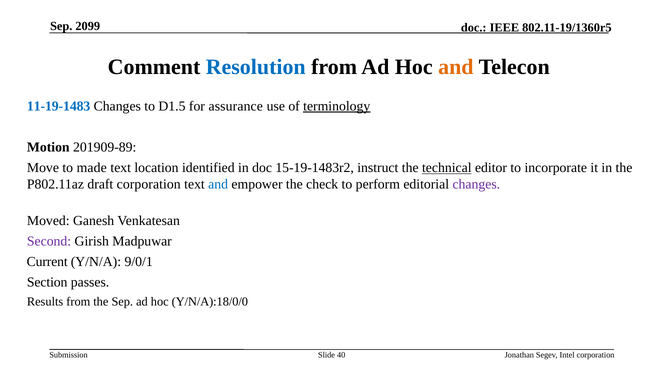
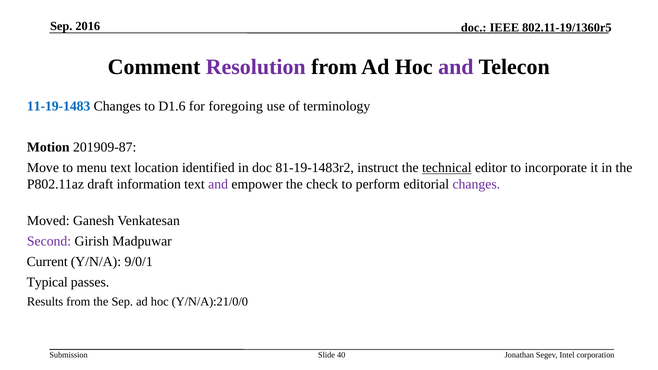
2099: 2099 -> 2016 (88, 26)
Resolution colour: blue -> purple (256, 67)
and colour: orange -> purple (456, 67)
D1.5: D1.5 -> D1.6 (172, 106)
assurance: assurance -> foregoing (236, 106)
terminology underline: present -> none (337, 106)
201909-89: 201909-89 -> 201909-87 (105, 147)
made: made -> menu (92, 168)
15-19-1483r2: 15-19-1483r2 -> 81-19-1483r2 (315, 168)
draft corporation: corporation -> information (149, 184)
and colour: blue -> purple (218, 184)
Section: Section -> Typical (47, 282)
Y/N/A):18/0/0: Y/N/A):18/0/0 -> Y/N/A):21/0/0 (210, 302)
